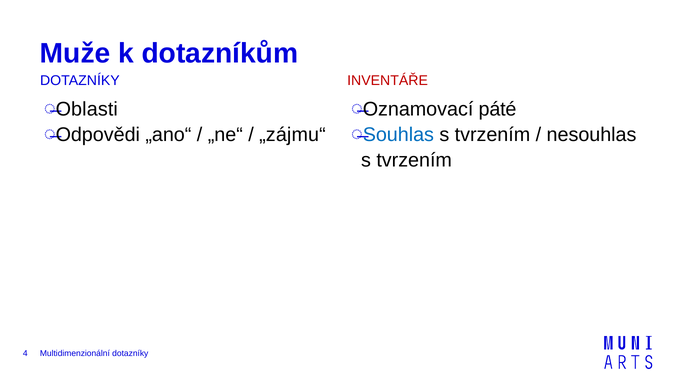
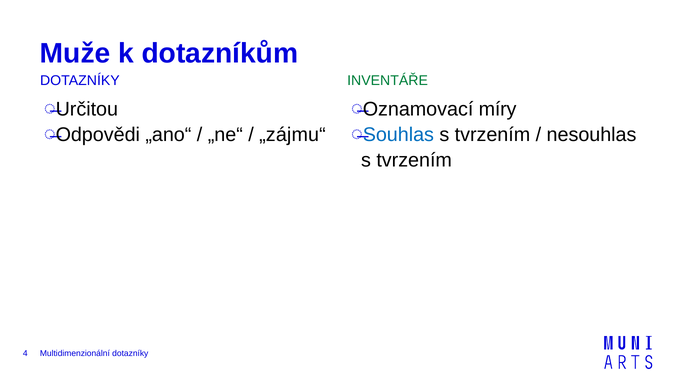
INVENTÁŘE colour: red -> green (388, 80)
Oblasti: Oblasti -> Určitou (87, 109)
páté: páté -> míry (498, 109)
